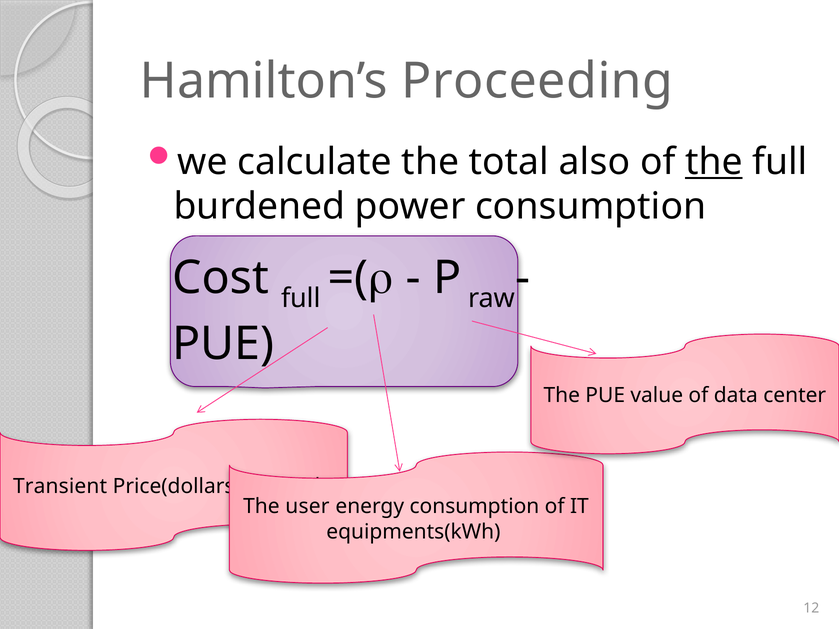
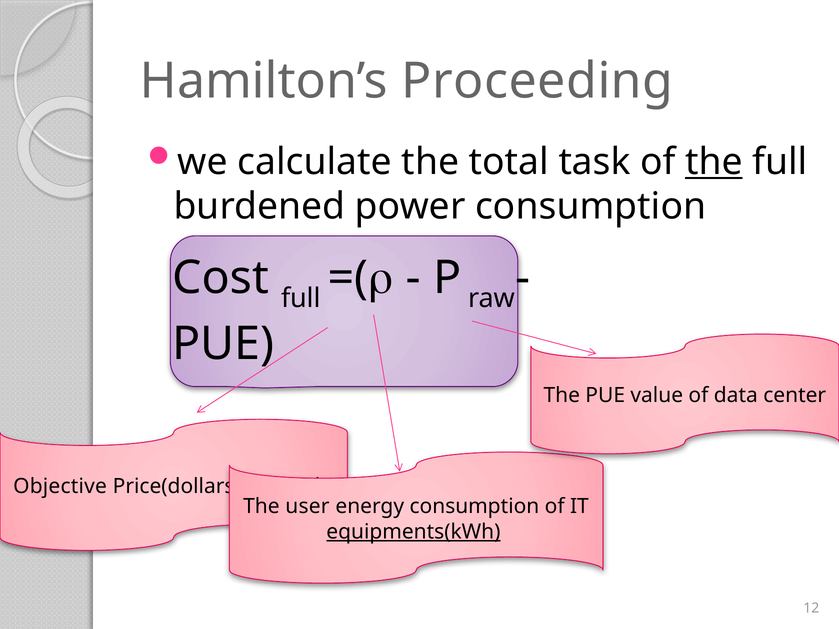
also: also -> task (595, 162)
Transient: Transient -> Objective (60, 487)
equipments(kWh underline: none -> present (413, 532)
